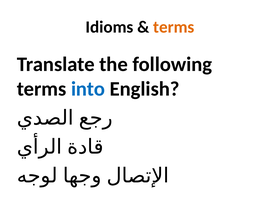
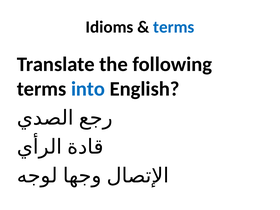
terms colour: orange -> blue (174, 27)
